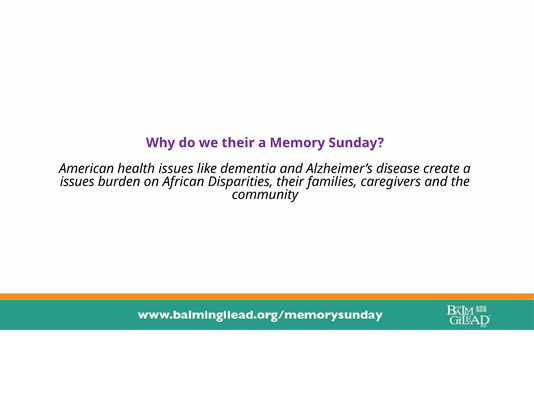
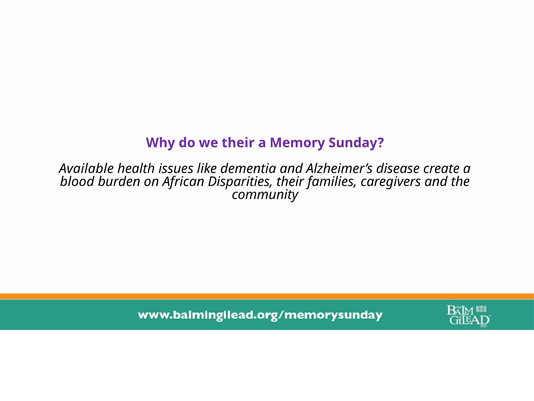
American: American -> Available (86, 169)
issues: issues -> blood (77, 182)
